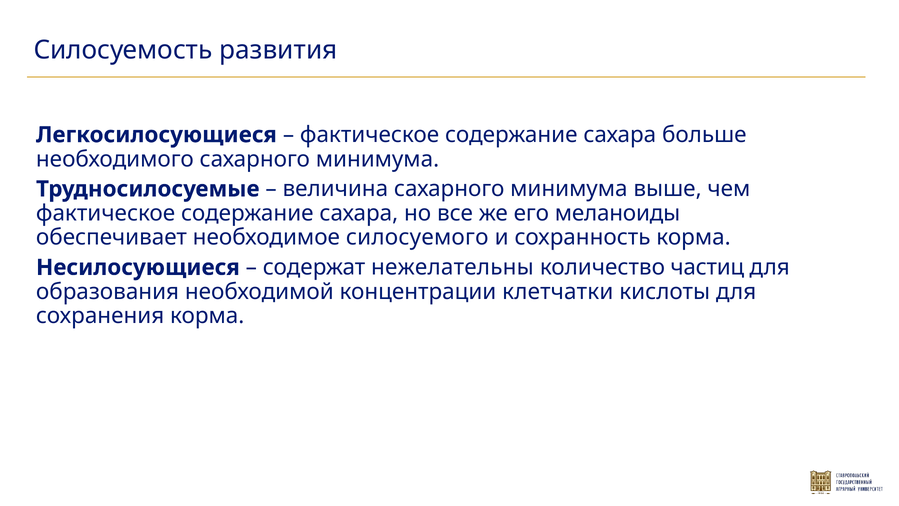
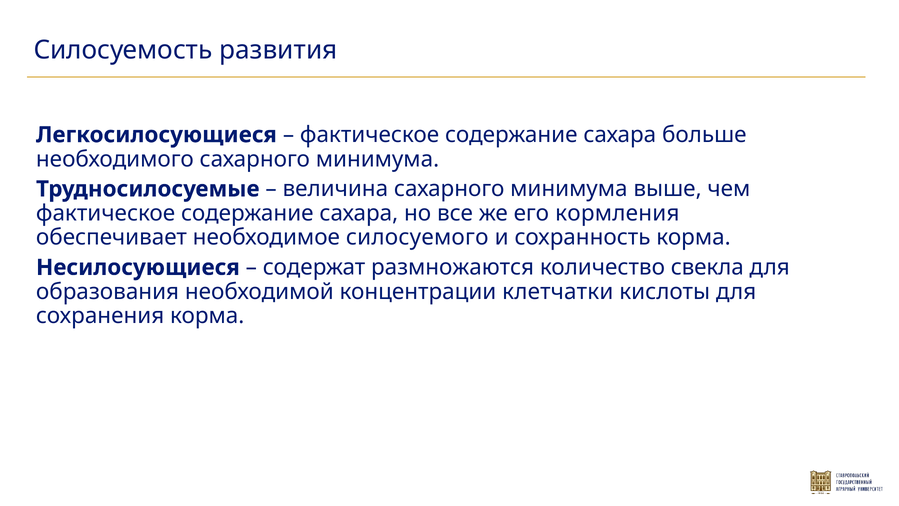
меланоиды: меланоиды -> кормления (617, 213)
нежелательны: нежелательны -> размножаются (453, 267)
частиц: частиц -> свекла (707, 267)
